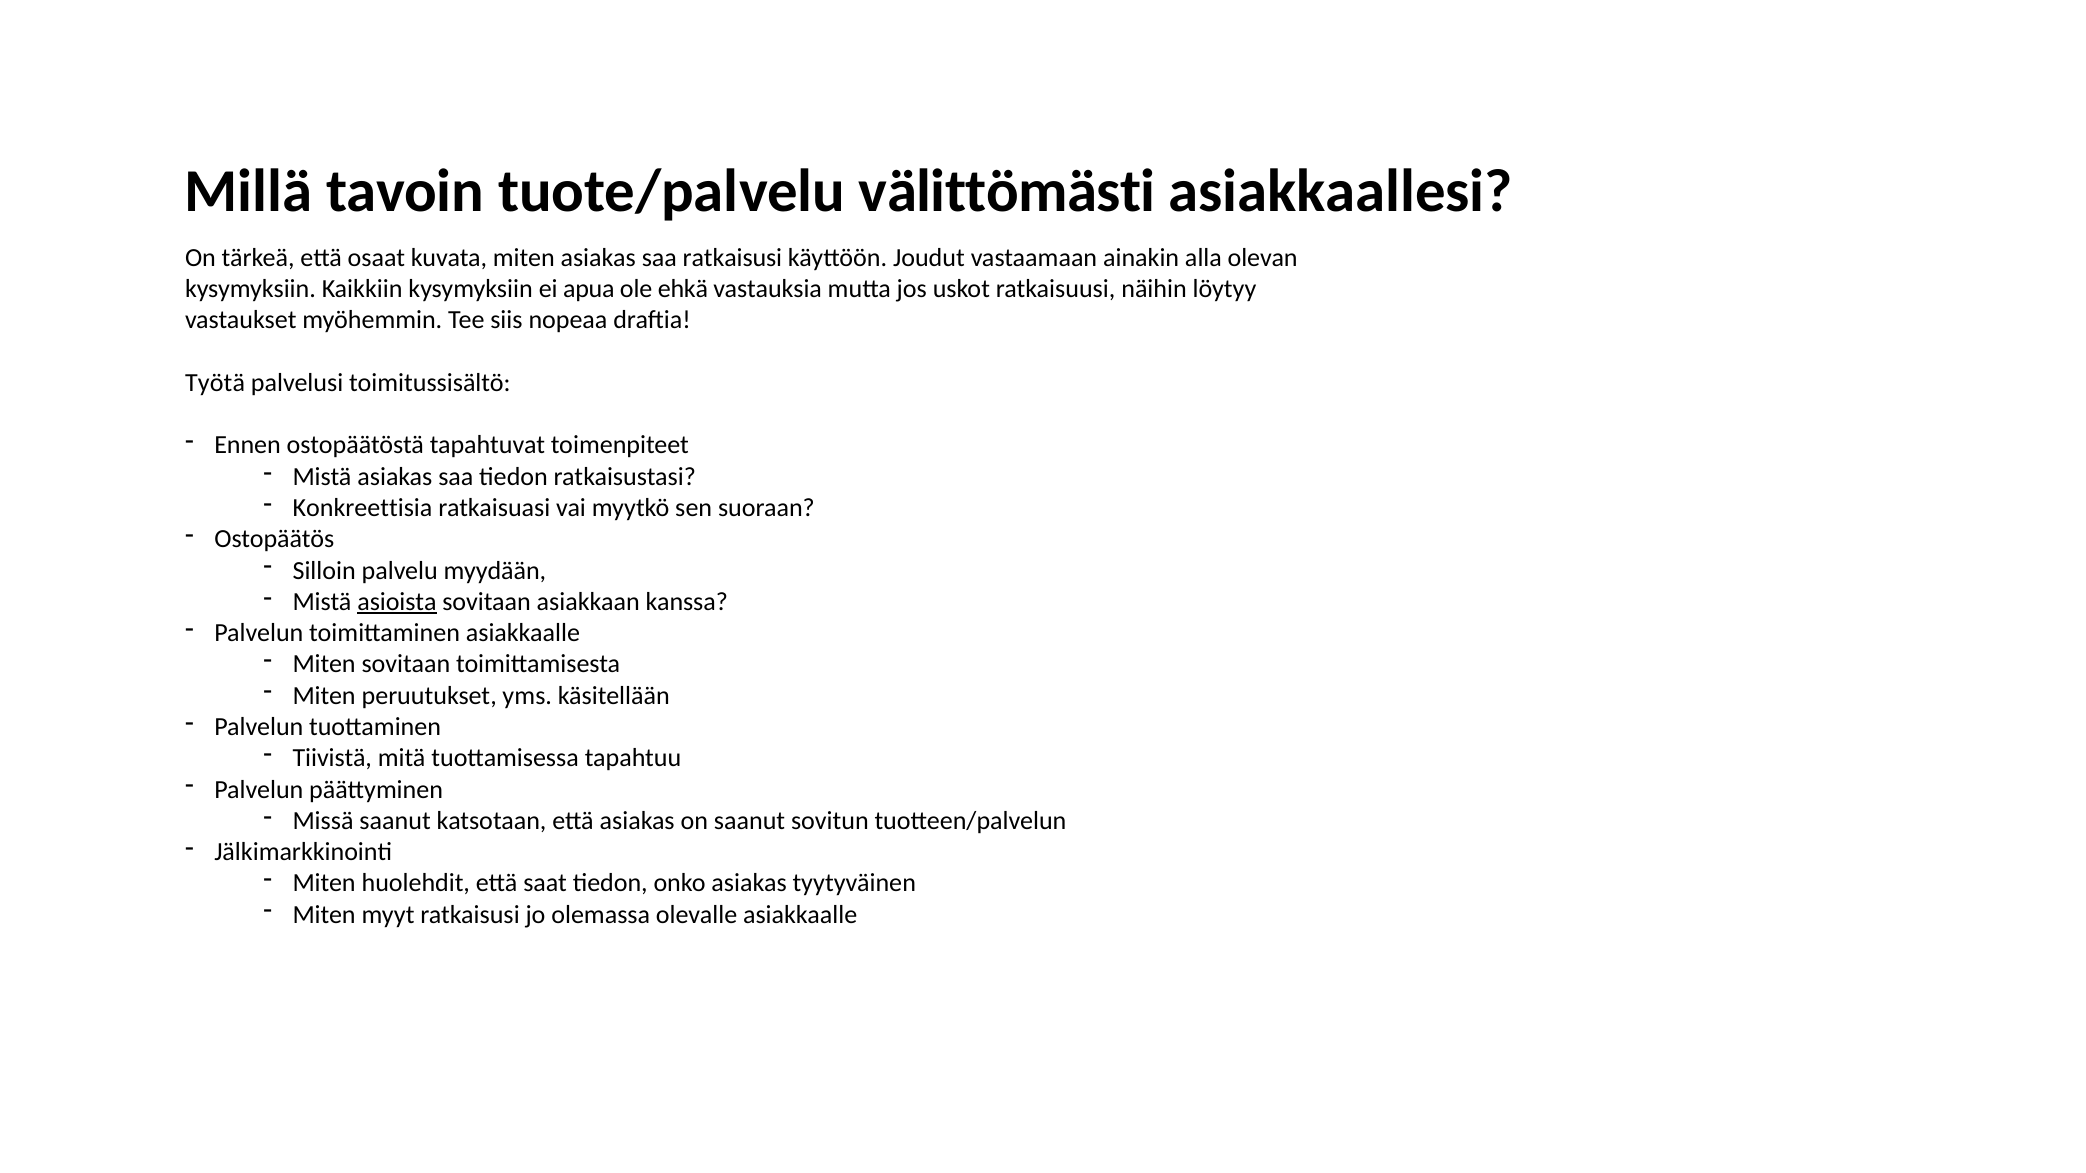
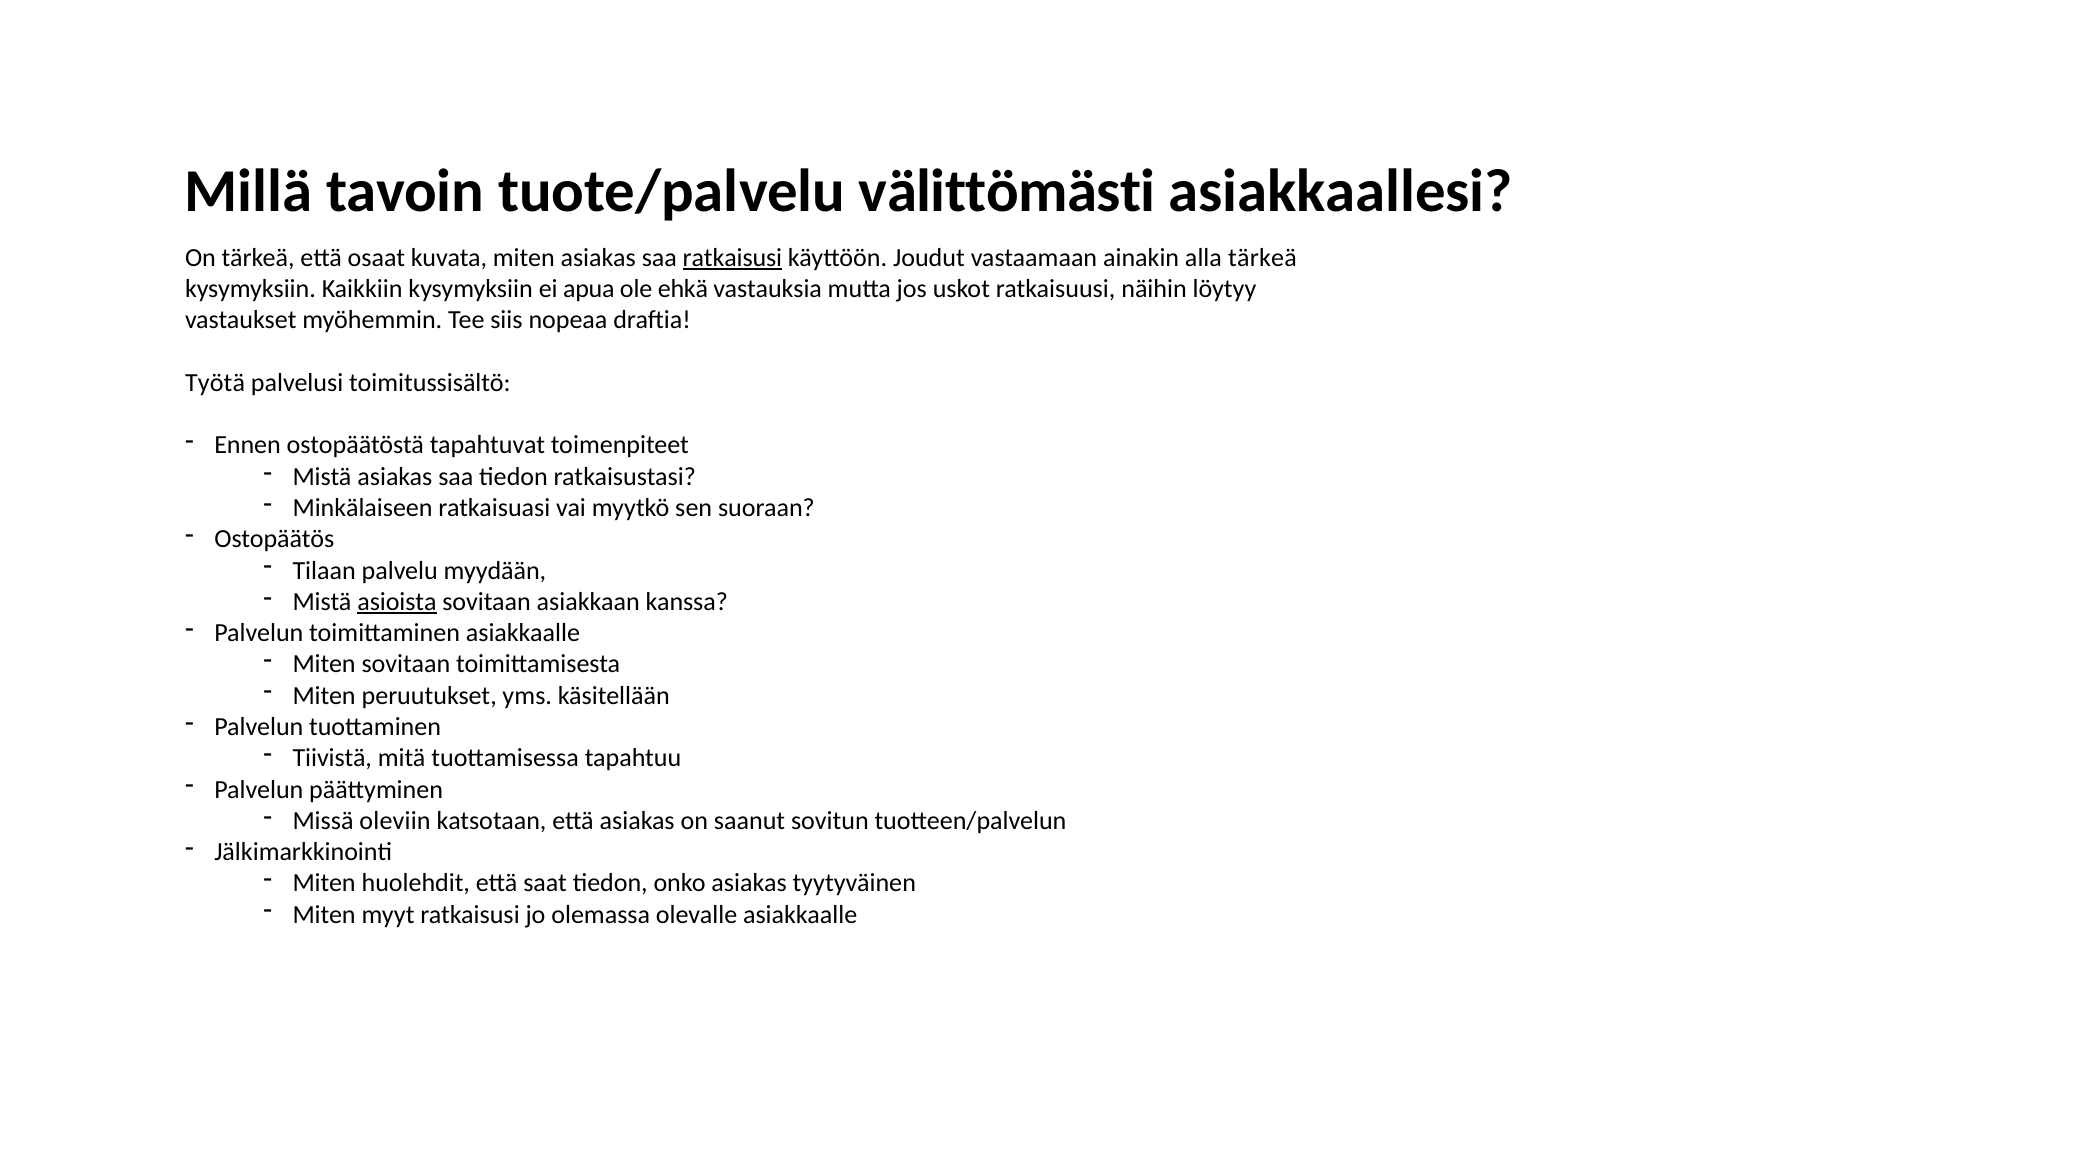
ratkaisusi underline: none -> present (732, 258)
alla olevan: olevan -> tärkeä (1263, 258)
Konkreettisia: Konkreettisia -> Minkälaiseen (363, 508)
Silloin: Silloin -> Tilaan (324, 571)
Missä saanut: saanut -> oleviin (395, 821)
